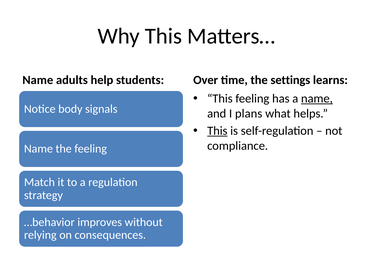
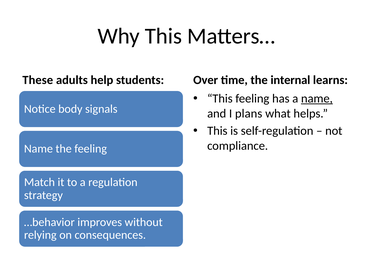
Name: Name -> These (38, 80)
settings: settings -> internal (290, 80)
This underline: present -> none (217, 131)
